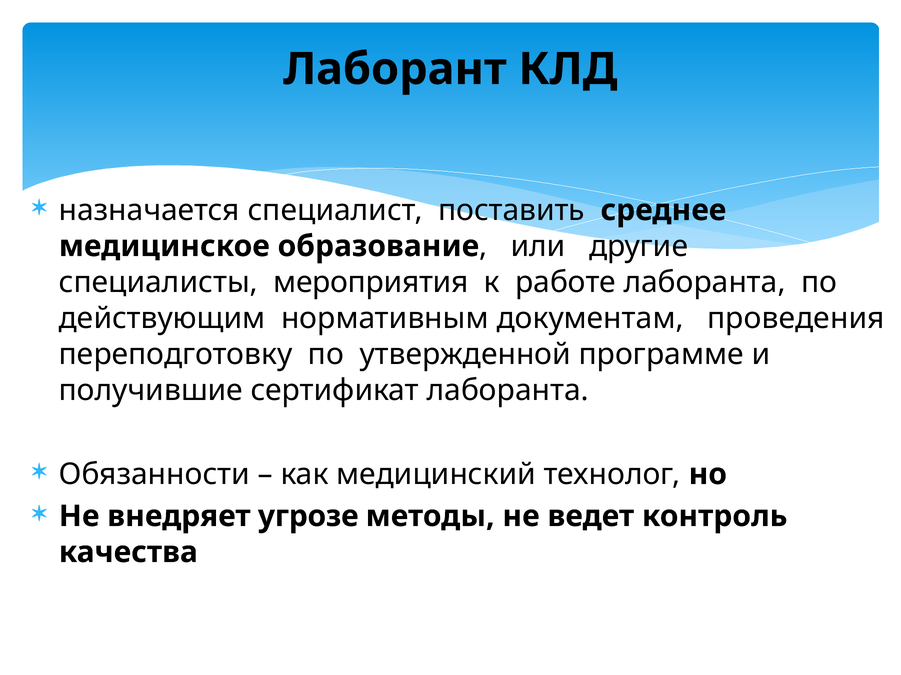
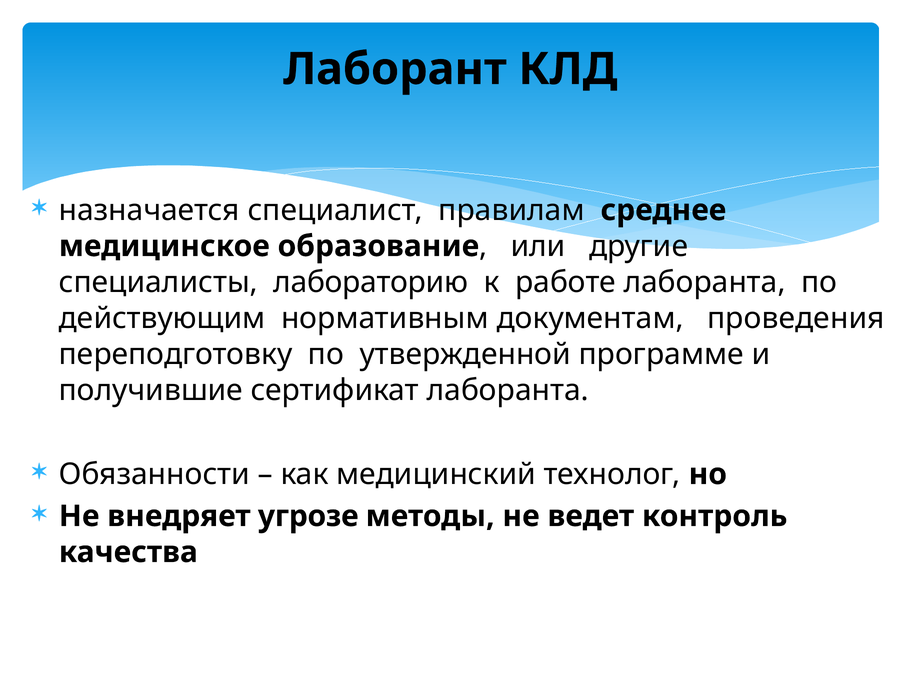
поставить: поставить -> правилам (511, 210)
мероприятия: мероприятия -> лабораторию (371, 283)
